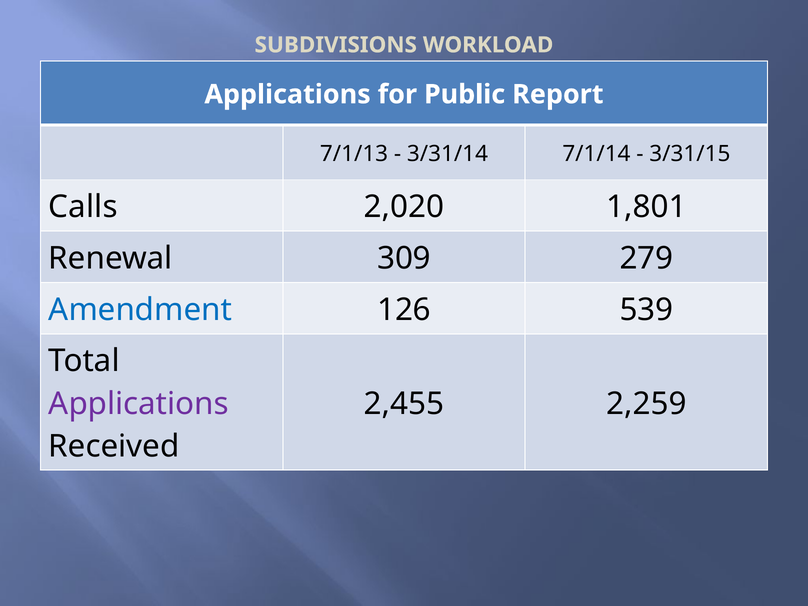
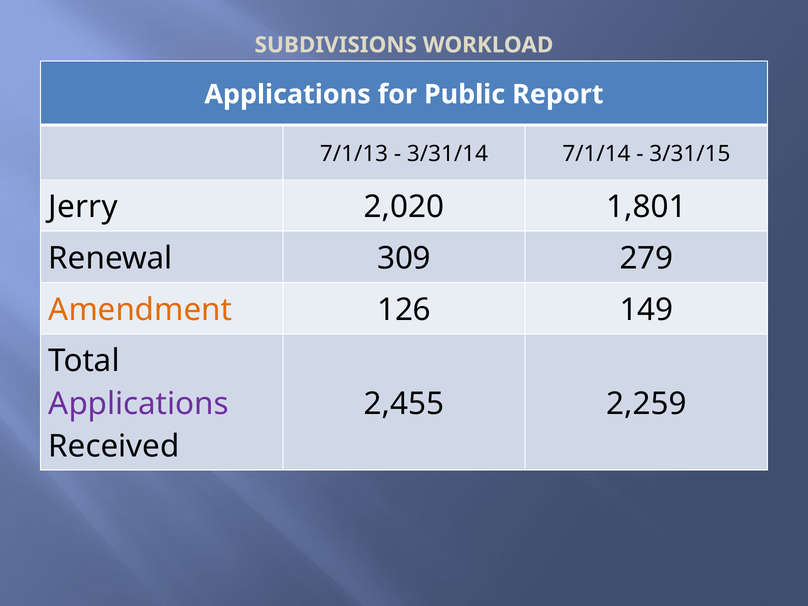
Calls: Calls -> Jerry (83, 207)
Amendment colour: blue -> orange (140, 310)
539: 539 -> 149 (646, 310)
